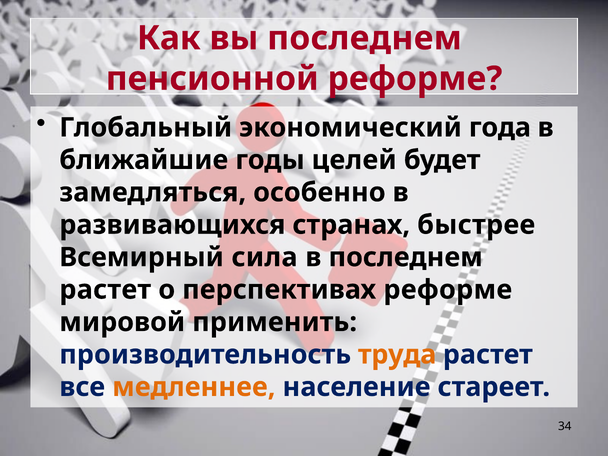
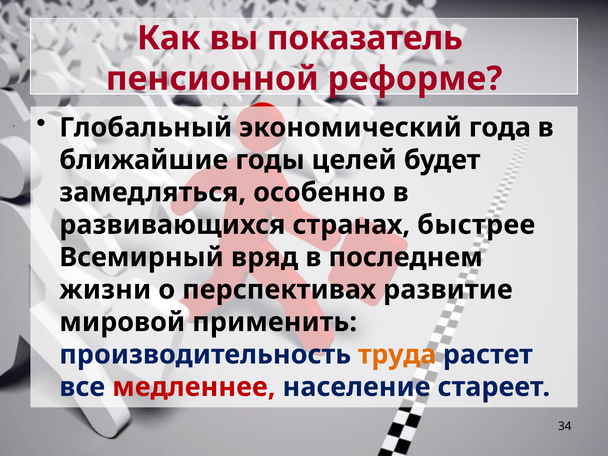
вы последнем: последнем -> показатель (365, 38)
сила: сила -> вряд (265, 257)
растет: растет -> жизни (105, 290)
перспективах реформе: реформе -> развитие (448, 290)
медленнее colour: orange -> red (194, 387)
